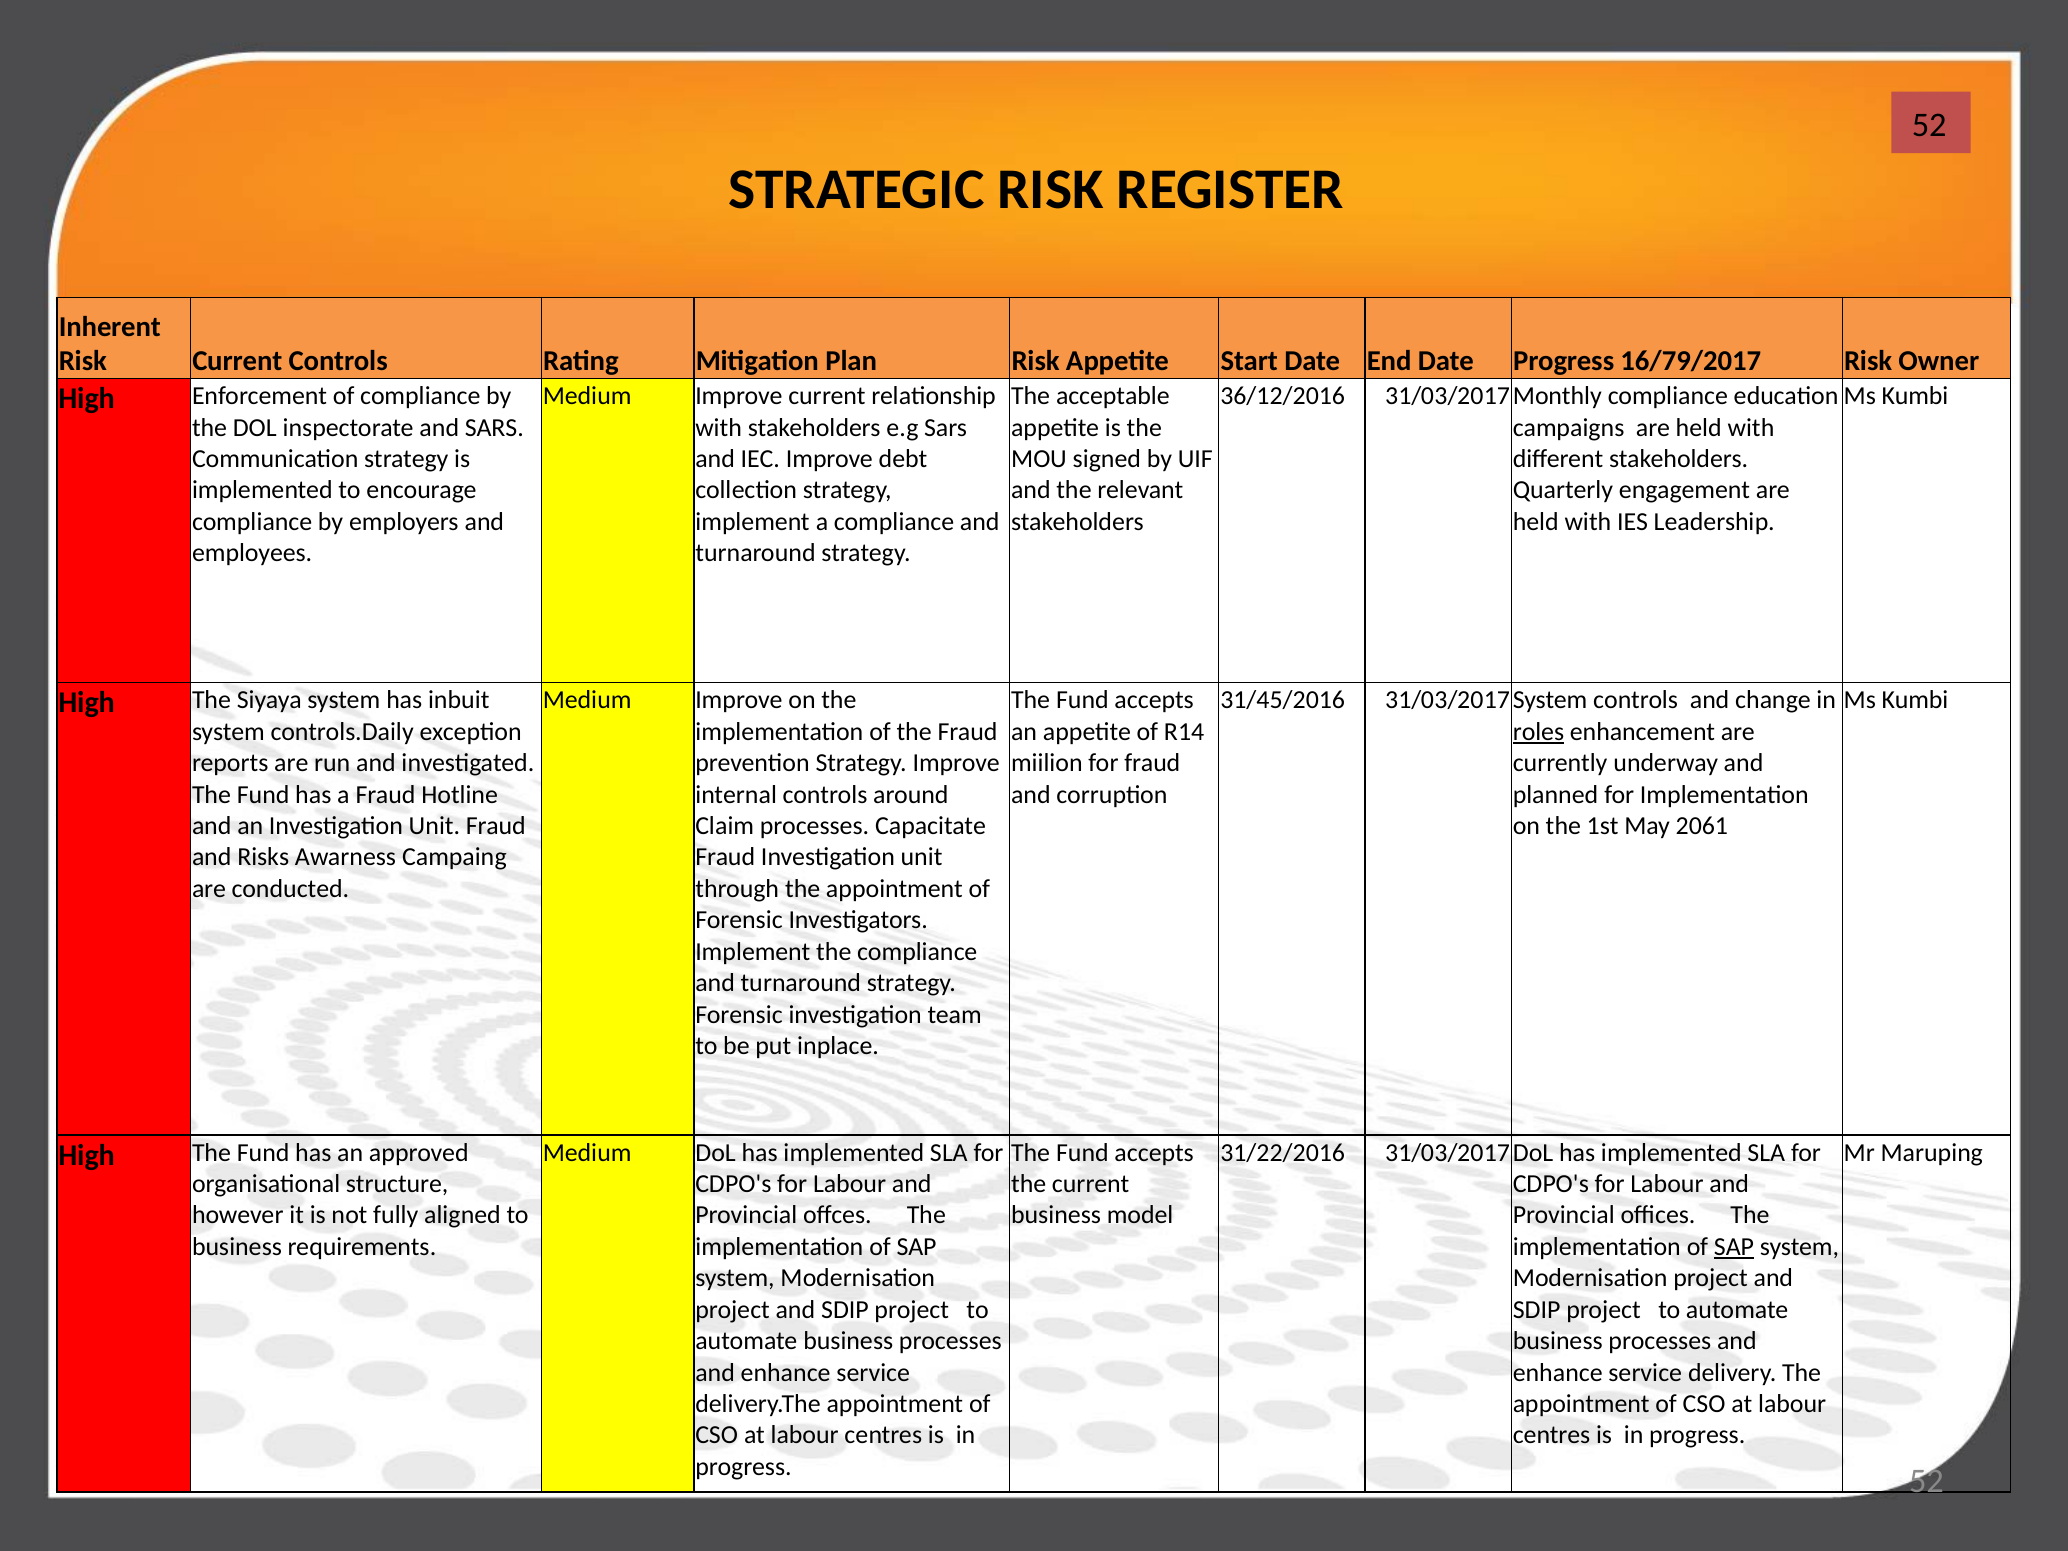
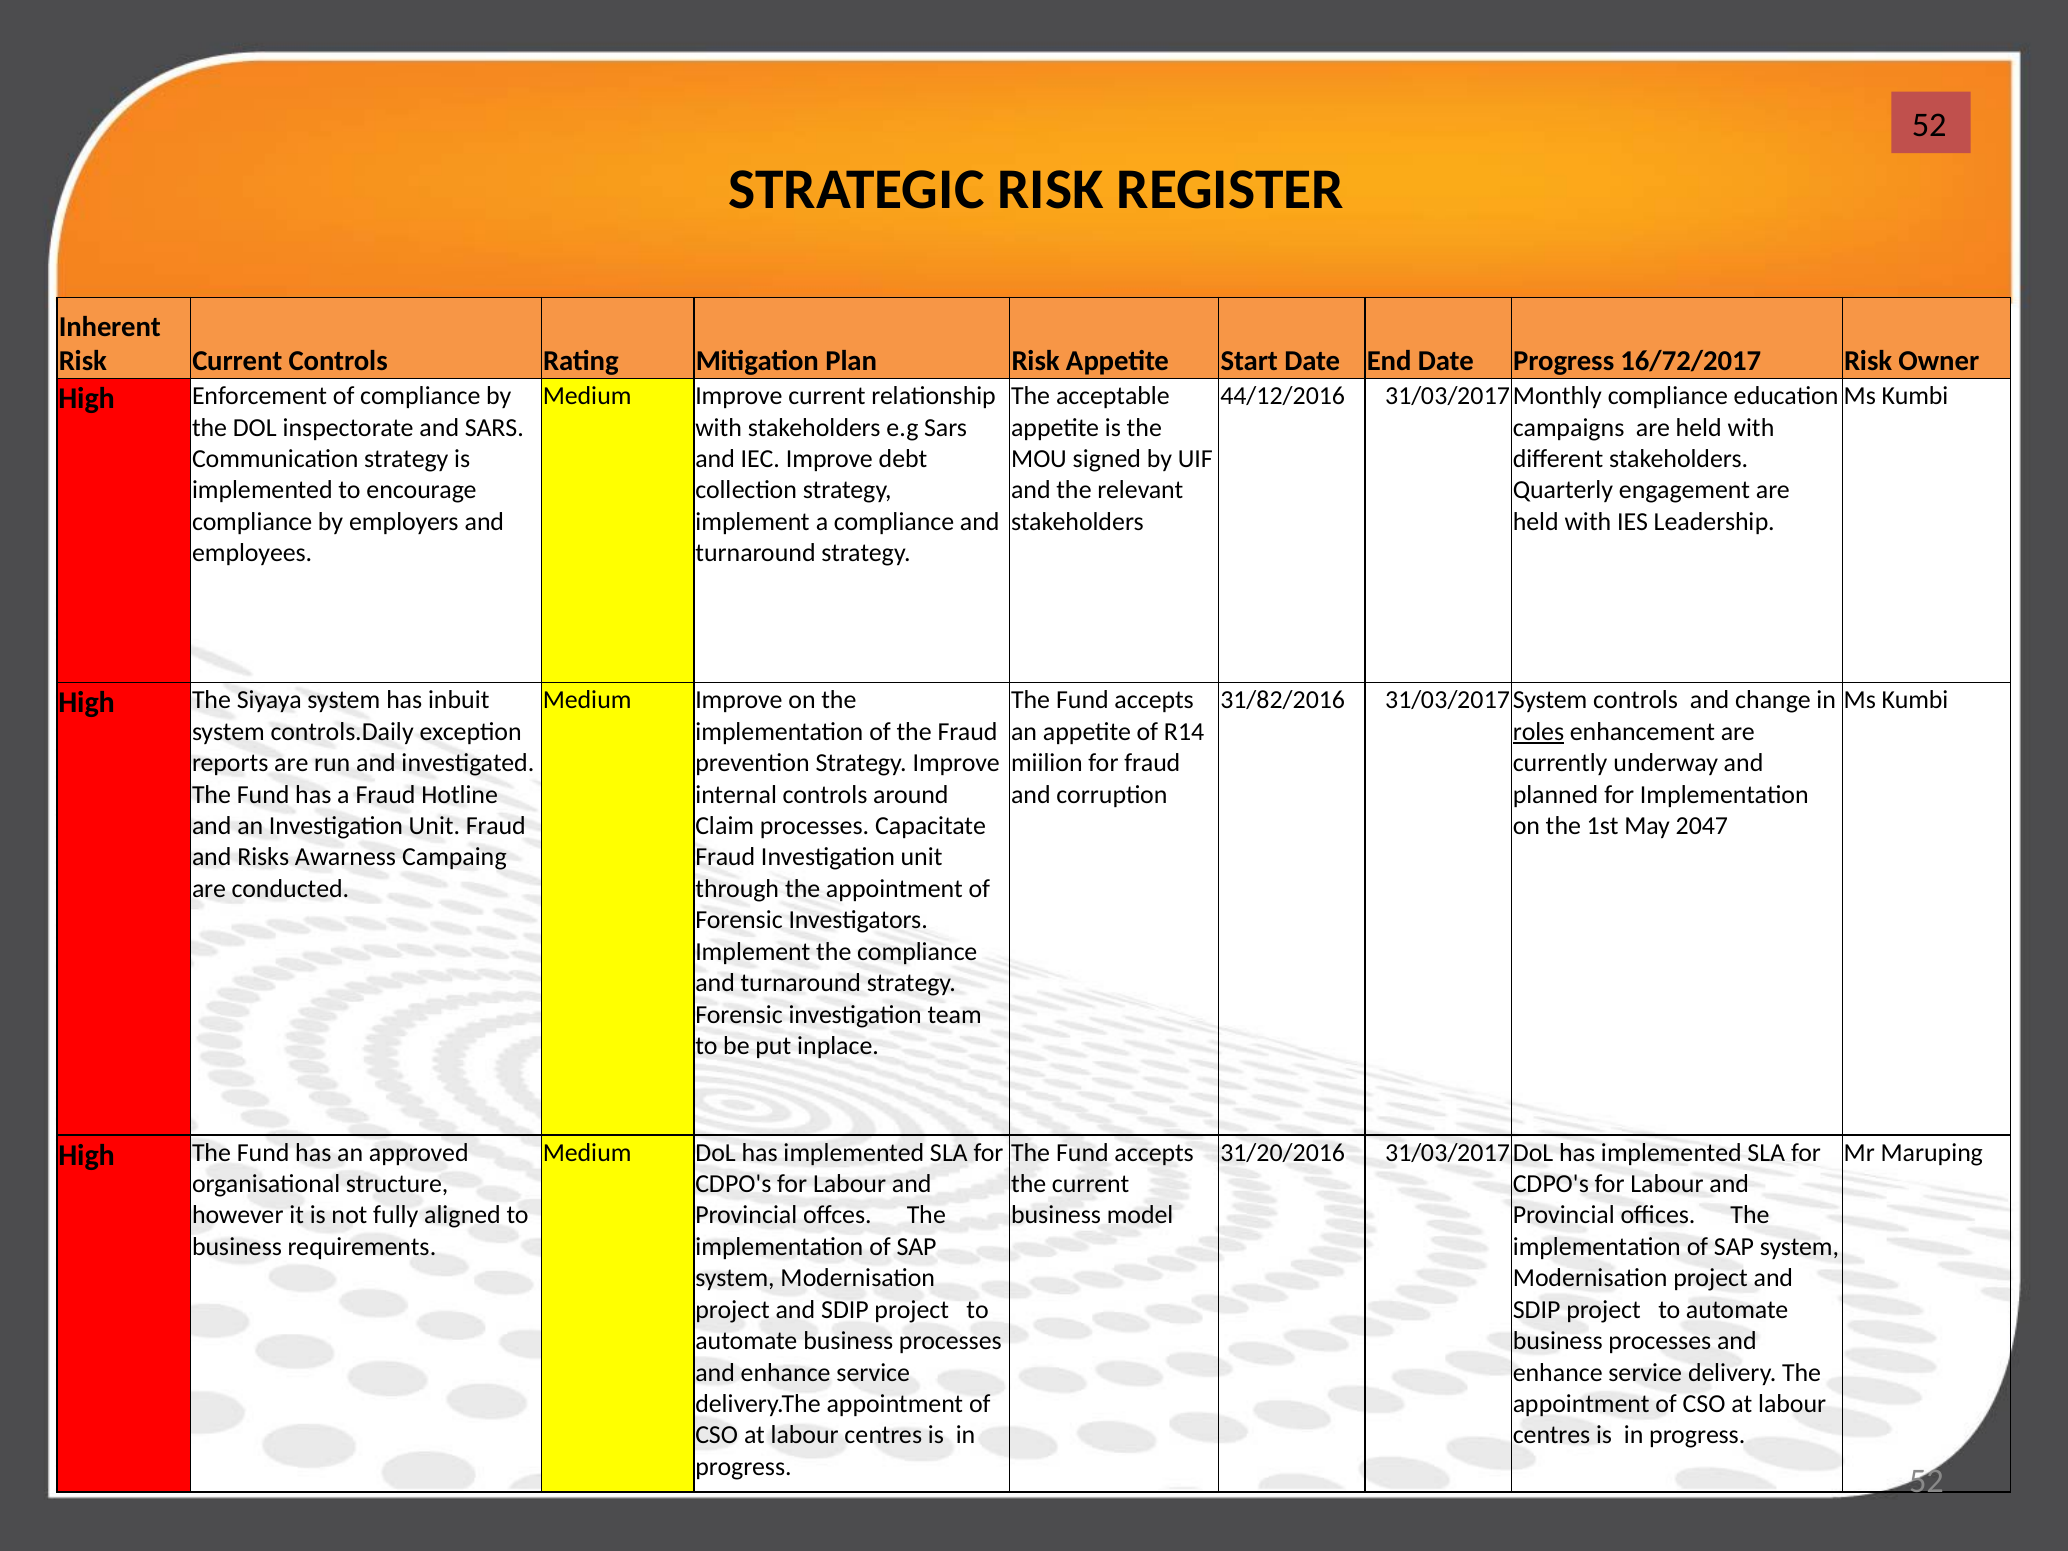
16/79/2017: 16/79/2017 -> 16/72/2017 (1691, 361)
36/12/2016: 36/12/2016 -> 44/12/2016 (1283, 396)
31/45/2016: 31/45/2016 -> 31/82/2016 (1283, 700)
2061: 2061 -> 2047 (1702, 826)
31/22/2016: 31/22/2016 -> 31/20/2016 (1283, 1153)
SAP underline: present -> none (1734, 1247)
